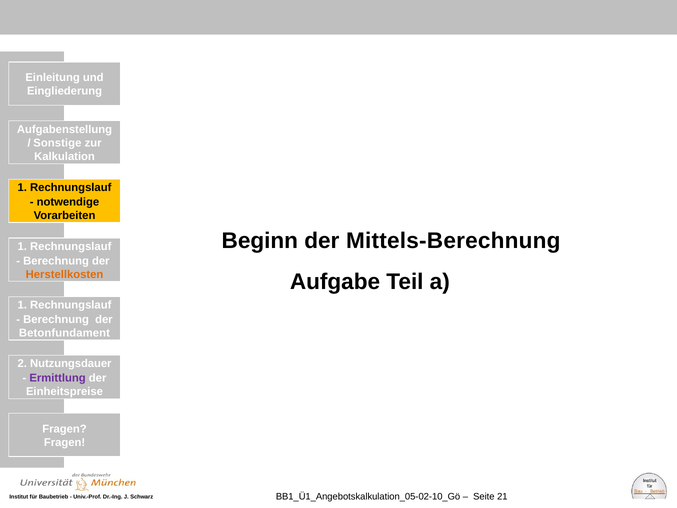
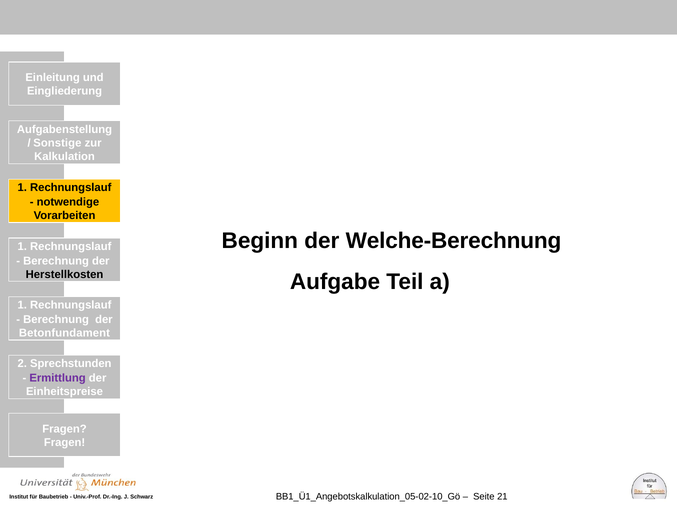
Mittels-Berechnung: Mittels-Berechnung -> Welche-Berechnung (453, 241)
Herstellkosten colour: orange -> black (65, 274)
Nutzungsdauer: Nutzungsdauer -> Sprechstunden (71, 364)
